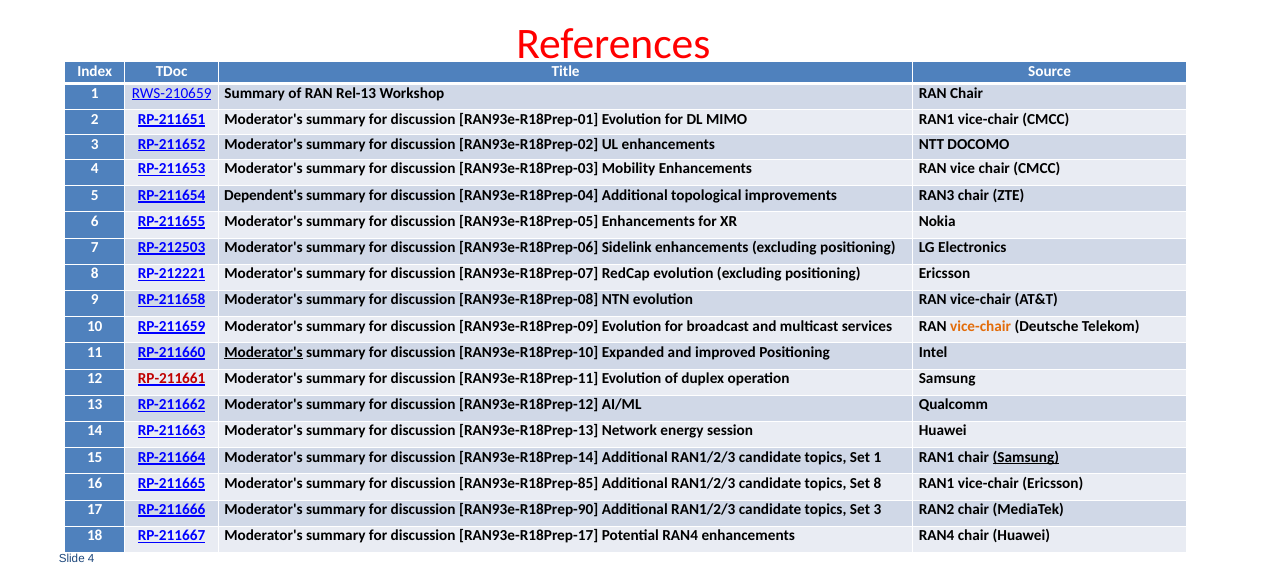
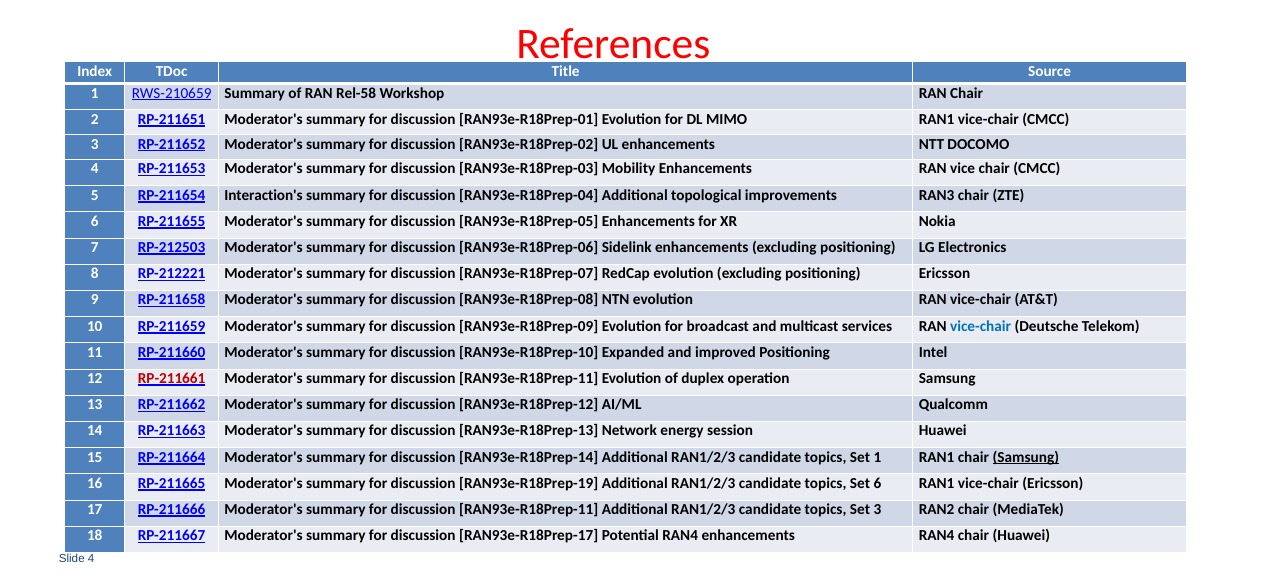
Rel-13: Rel-13 -> Rel-58 (356, 93)
Dependent's: Dependent's -> Interaction's (264, 195)
vice-chair colour: orange -> blue (981, 326)
Moderator's underline: present -> none (263, 352)
RAN93e-R18Prep-85: RAN93e-R18Prep-85 -> RAN93e-R18Prep-19 (529, 483)
Set 8: 8 -> 6 (877, 483)
RAN93e-R18Prep-90: RAN93e-R18Prep-90 -> RAN93e-R18Prep-11 (529, 510)
